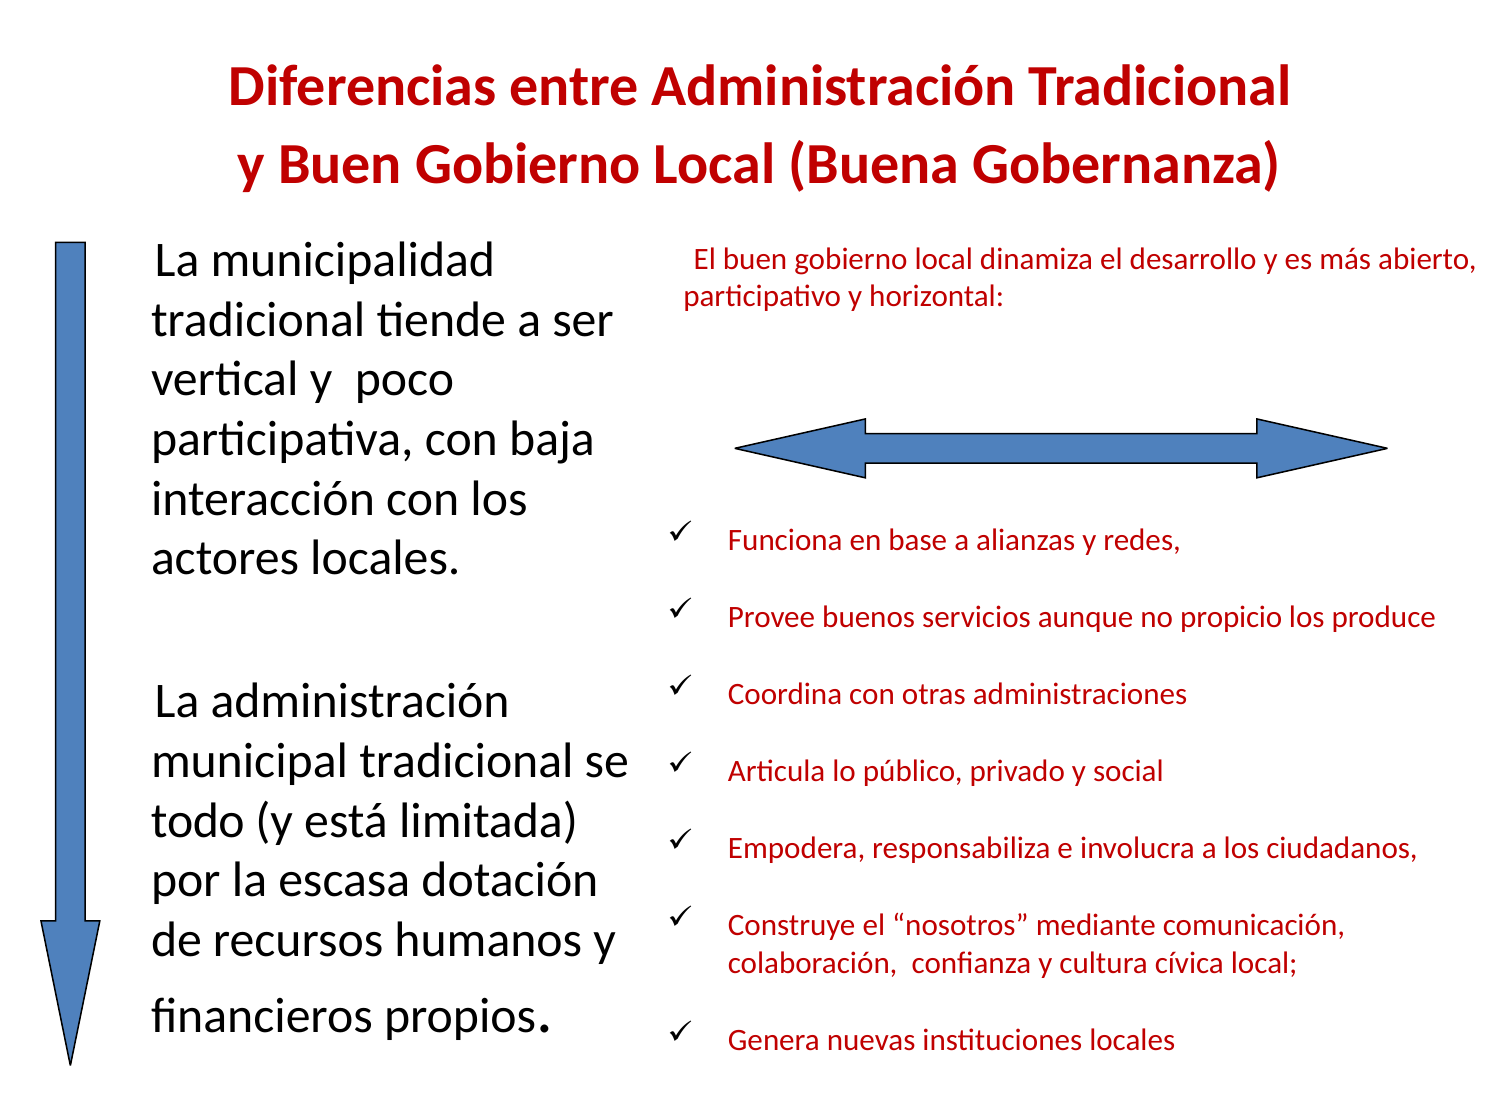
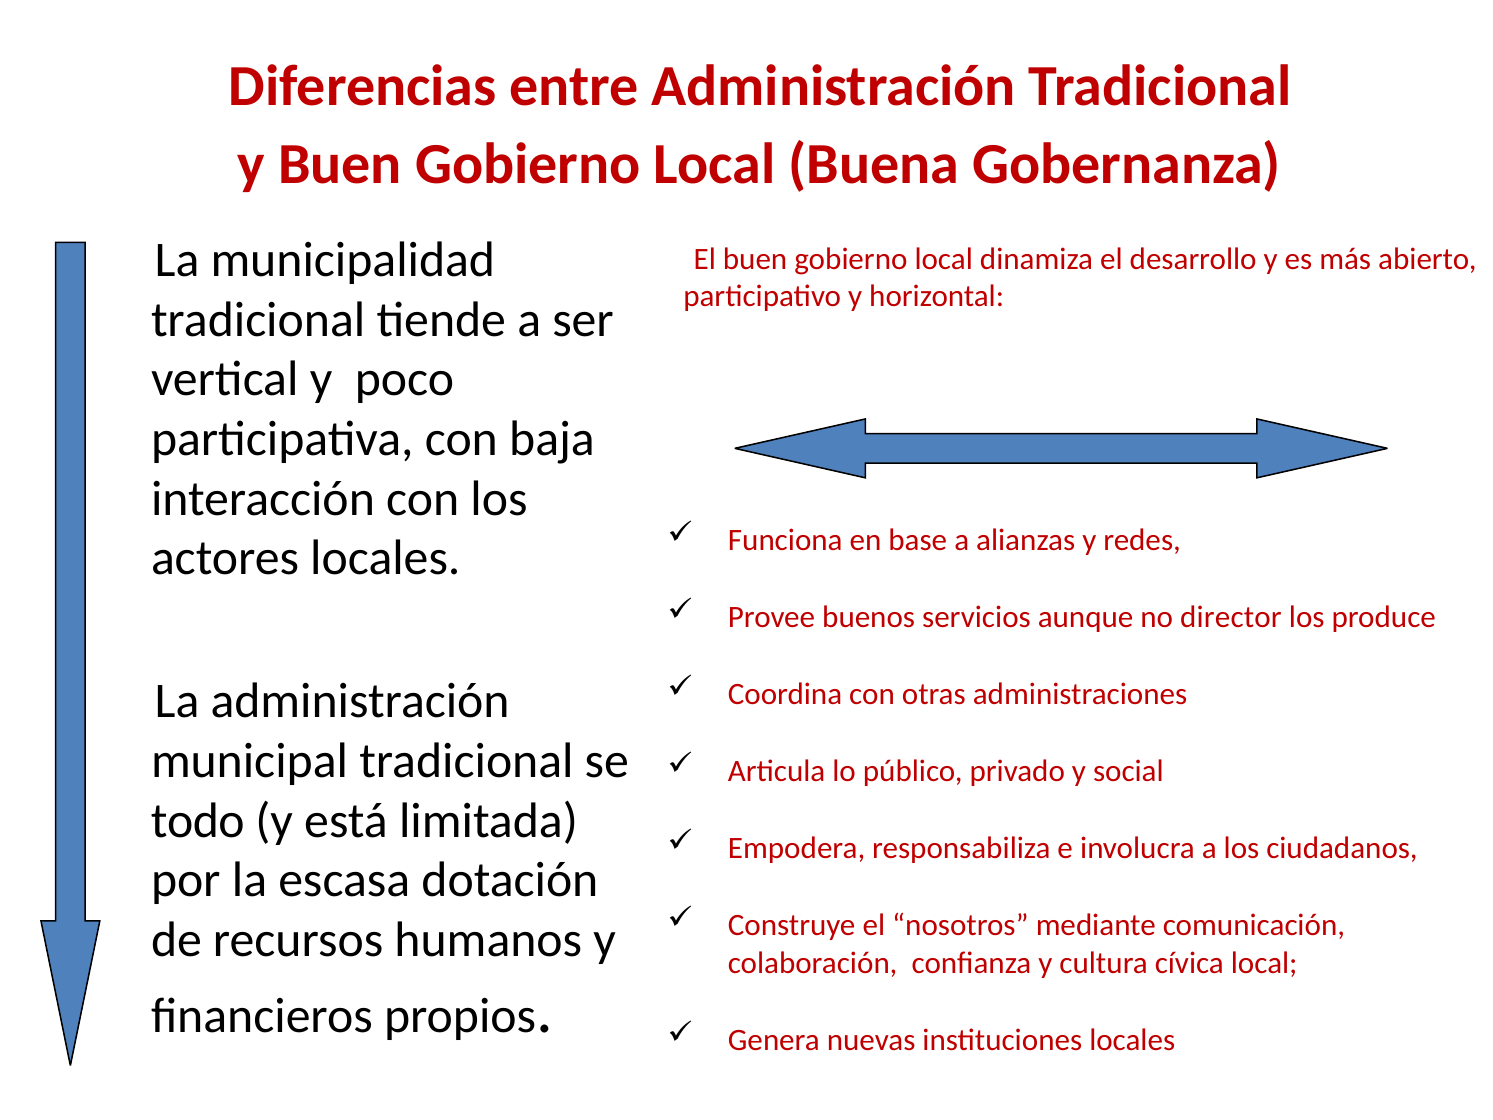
propicio: propicio -> director (1231, 617)
